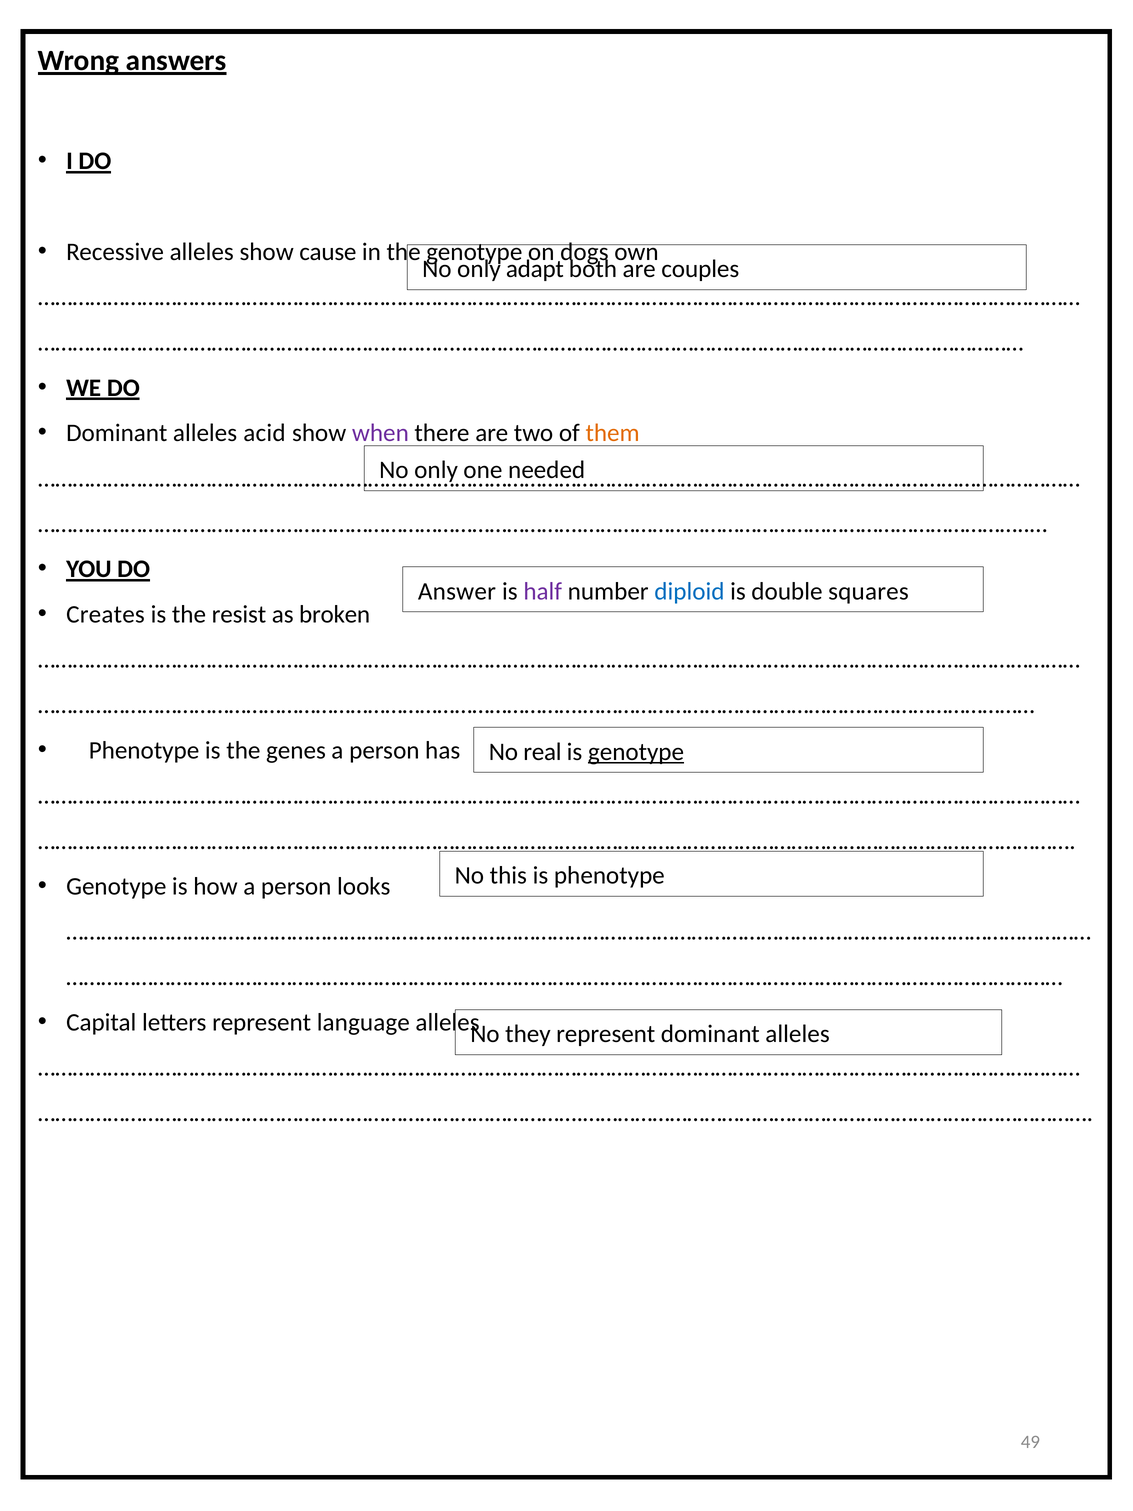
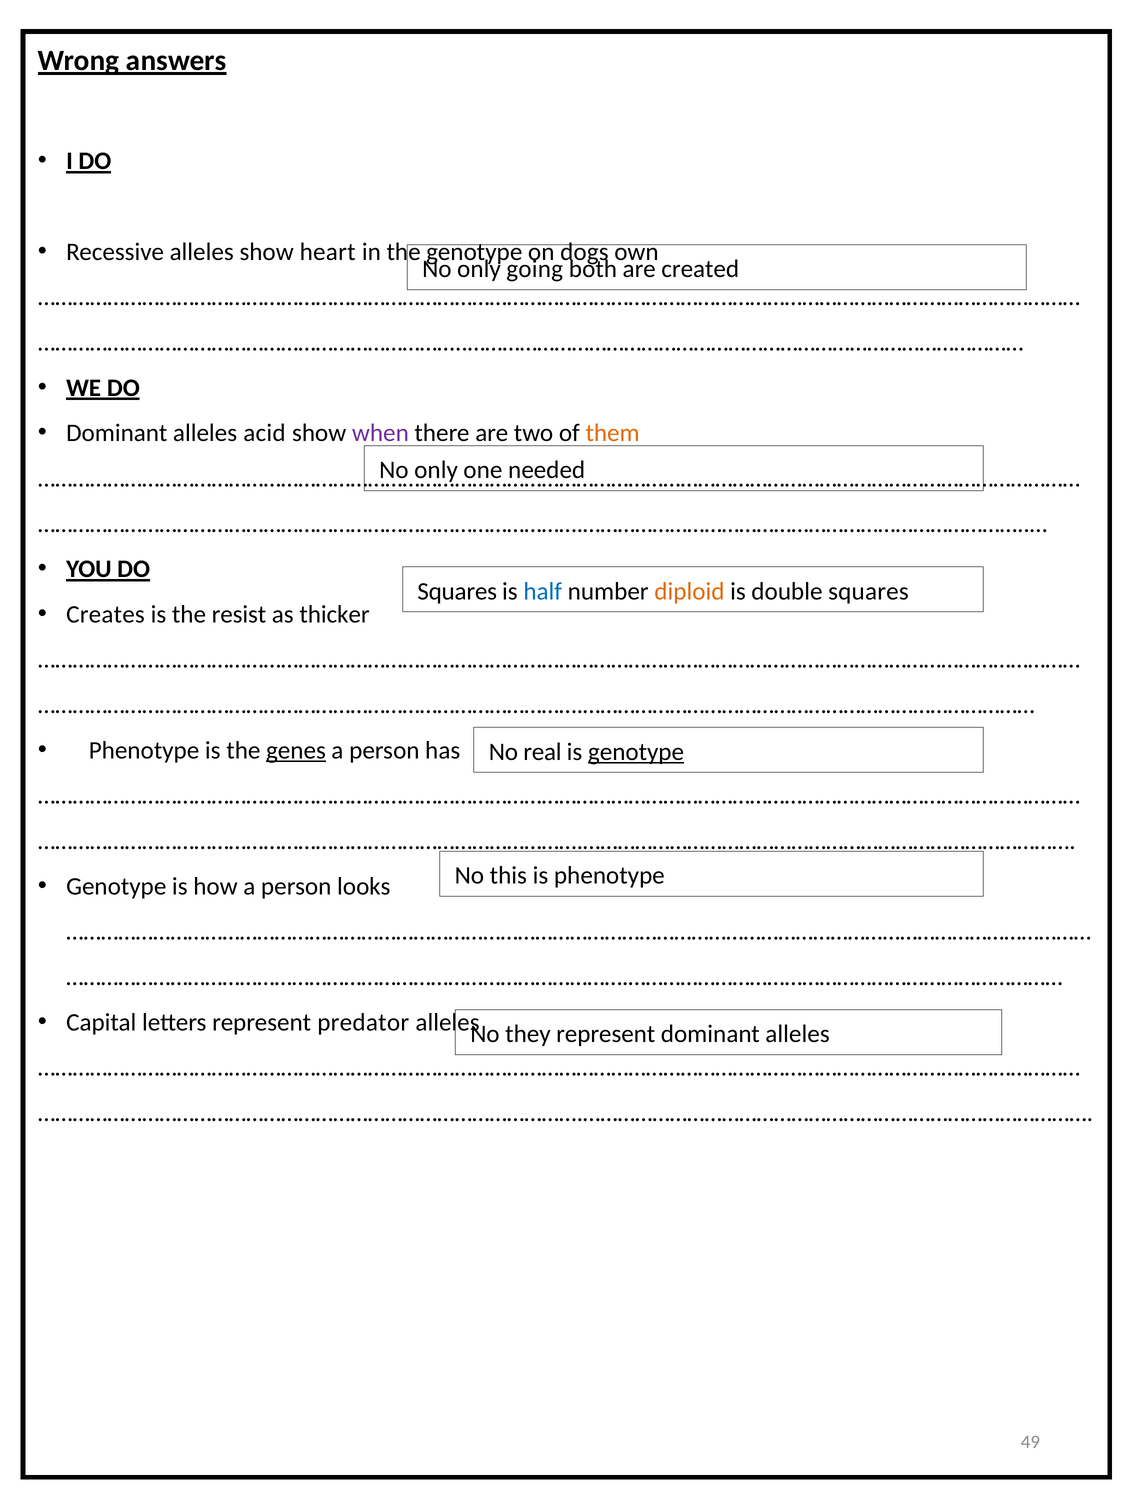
cause: cause -> heart (328, 252)
adapt: adapt -> going (535, 269)
couples: couples -> created (700, 269)
Answer: Answer -> Squares (457, 591)
half colour: purple -> blue (543, 591)
diploid colour: blue -> orange (689, 591)
broken: broken -> thicker (335, 614)
genes underline: none -> present (296, 750)
language: language -> predator (363, 1022)
